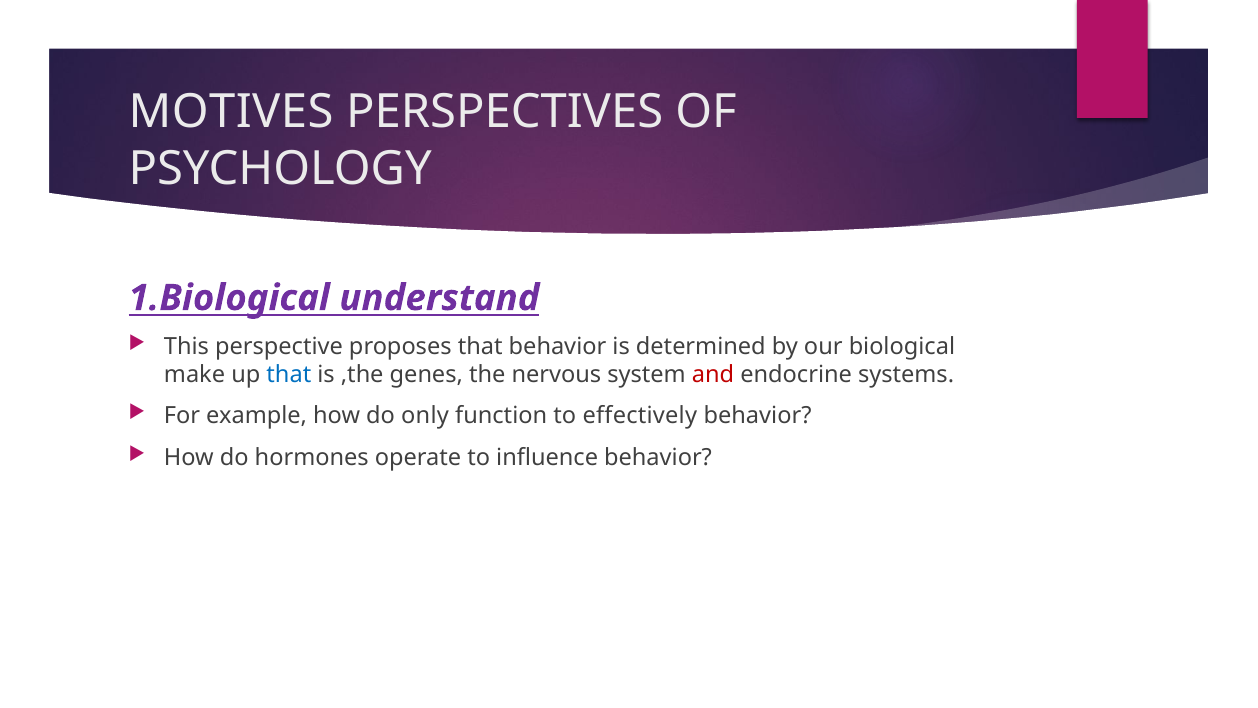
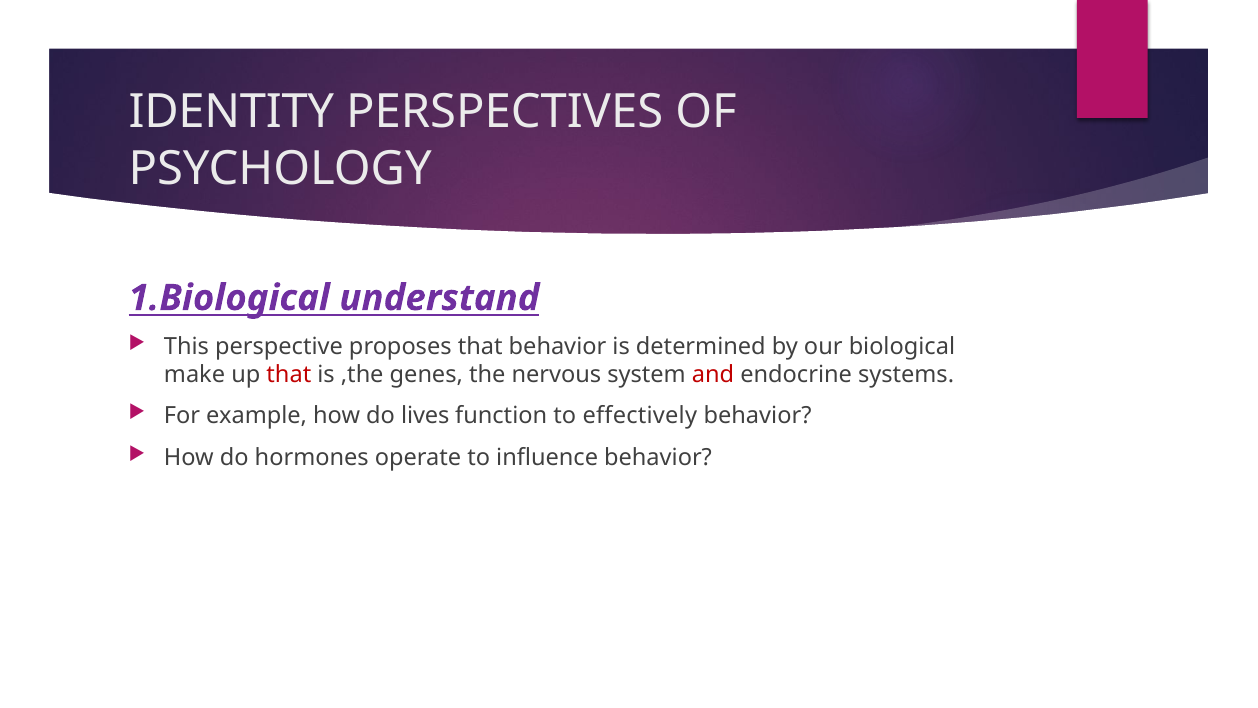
MOTIVES: MOTIVES -> IDENTITY (231, 112)
that colour: blue -> red (289, 375)
only: only -> lives (425, 416)
